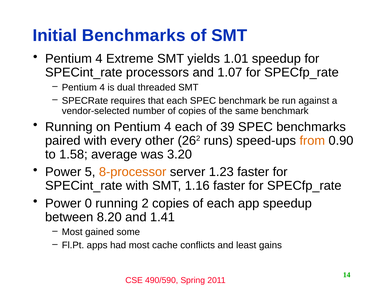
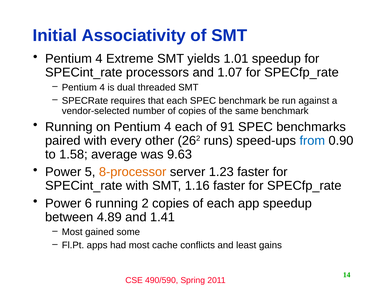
Initial Benchmarks: Benchmarks -> Associativity (134, 36)
39: 39 -> 91 (227, 127)
from colour: orange -> blue (312, 141)
3.20: 3.20 -> 9.63 (179, 155)
0: 0 -> 6 (88, 204)
8.20: 8.20 -> 4.89 (109, 217)
